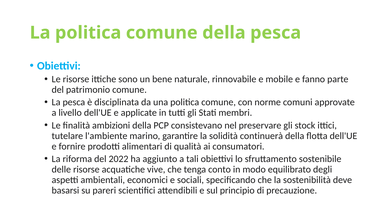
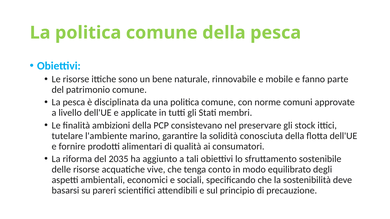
continuerà: continuerà -> conosciuta (261, 136)
2022: 2022 -> 2035 (119, 159)
